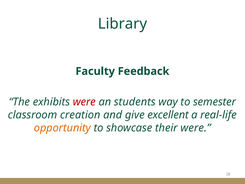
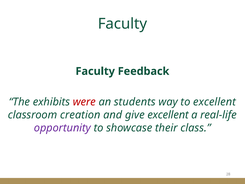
Library: Library -> Faculty (123, 24)
to semester: semester -> excellent (214, 102)
opportunity colour: orange -> purple (62, 128)
their were: were -> class (196, 128)
